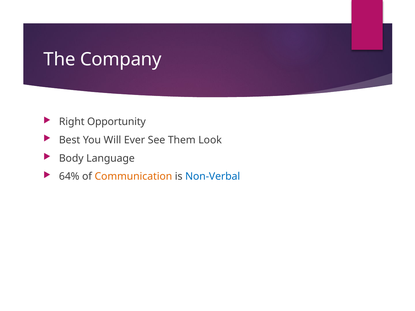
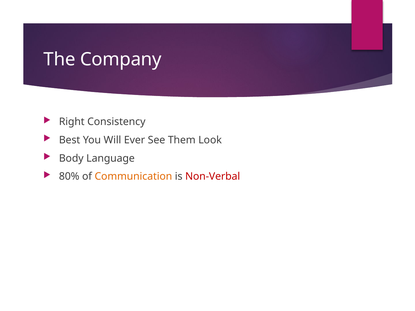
Opportunity: Opportunity -> Consistency (116, 122)
64%: 64% -> 80% (69, 177)
Non-Verbal colour: blue -> red (213, 177)
